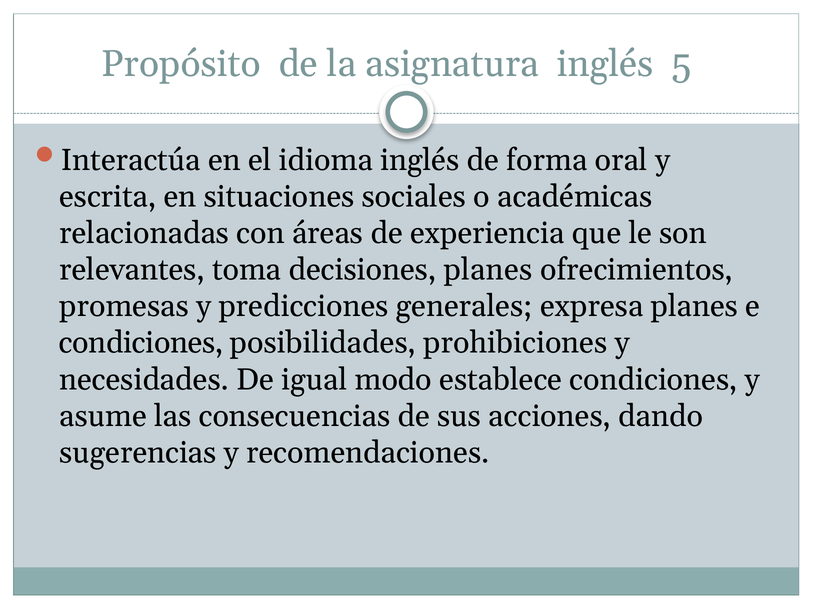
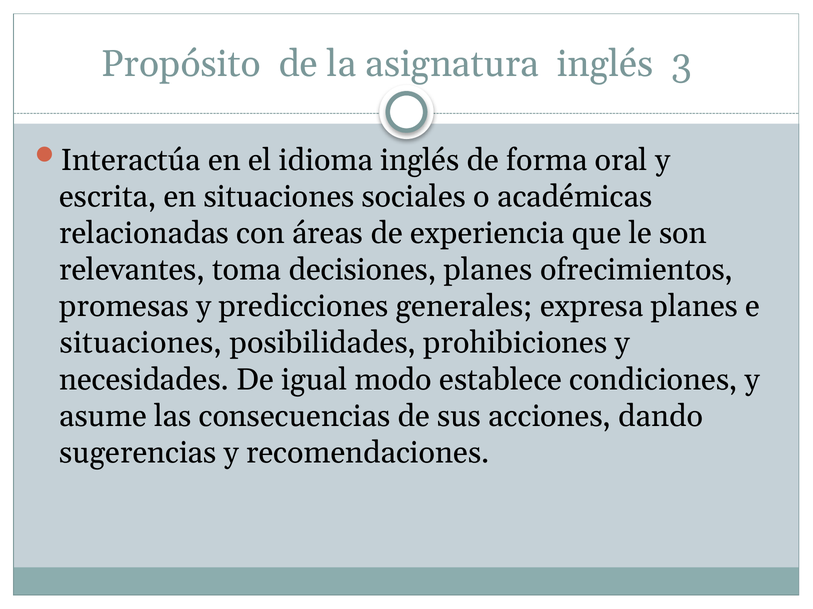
5: 5 -> 3 (682, 64)
condiciones: condiciones -> situaciones (141, 343)
